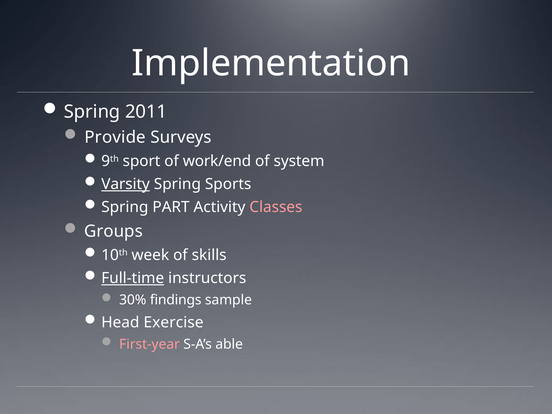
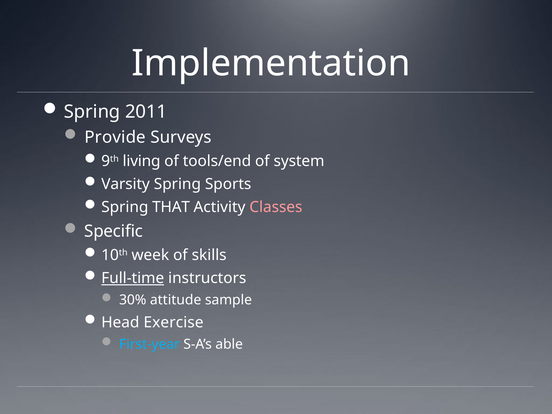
sport: sport -> living (142, 161)
work/end: work/end -> tools/end (217, 161)
Varsity underline: present -> none (126, 184)
PART: PART -> THAT (171, 207)
Groups: Groups -> Specific (114, 231)
findings: findings -> attitude (176, 300)
First-year colour: pink -> light blue (149, 344)
